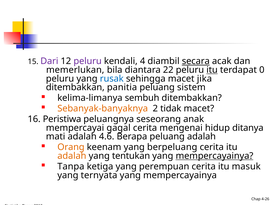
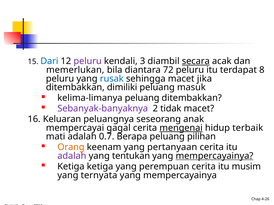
Dari colour: purple -> blue (49, 61)
4: 4 -> 3 (143, 61)
22: 22 -> 72 (168, 70)
itu underline: present -> none (212, 70)
0: 0 -> 8 (262, 70)
panitia: panitia -> dimiliki (122, 88)
sistem: sistem -> masuk (191, 88)
kelima-limanya sembuh: sembuh -> peluang (142, 98)
Sebanyak-banyaknya colour: orange -> purple (103, 109)
Peristiwa: Peristiwa -> Keluaran (62, 119)
mengenai underline: none -> present (181, 128)
ditanya: ditanya -> terbaik (248, 128)
4.6: 4.6 -> 0.7 (107, 137)
peluang adalah: adalah -> pilihan (201, 137)
berpeluang: berpeluang -> pertanyaan (172, 147)
adalah colour: orange -> purple (72, 156)
Tanpa: Tanpa -> Ketiga (71, 167)
masuk: masuk -> musim (246, 167)
